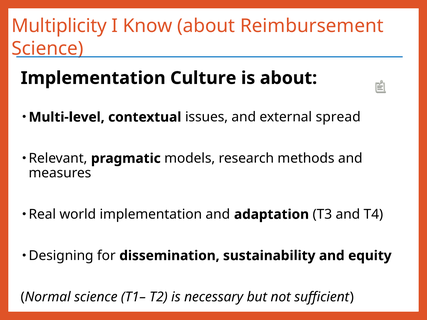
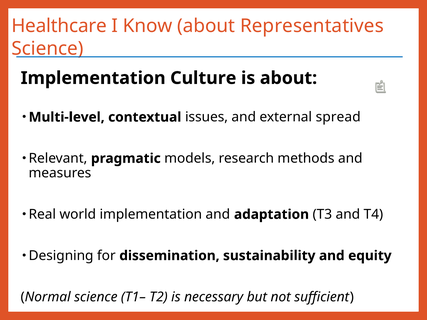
Multiplicity: Multiplicity -> Healthcare (59, 26)
Reimbursement: Reimbursement -> Representatives (312, 26)
